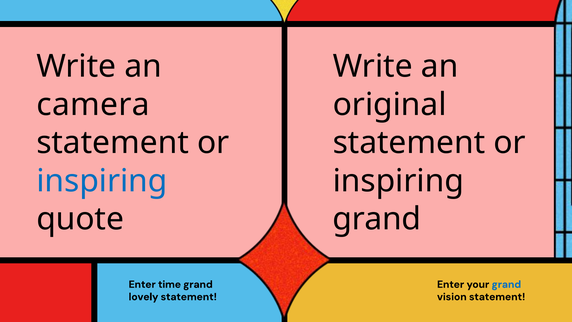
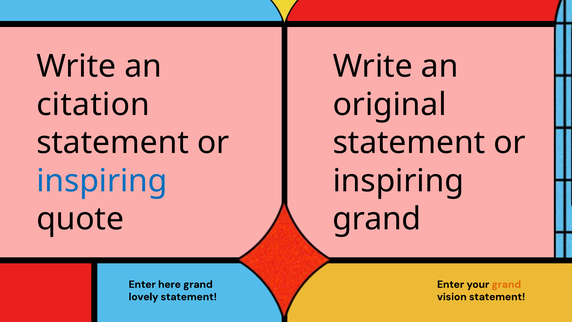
camera: camera -> citation (93, 104)
time: time -> here (170, 284)
grand colour: blue -> orange (506, 284)
